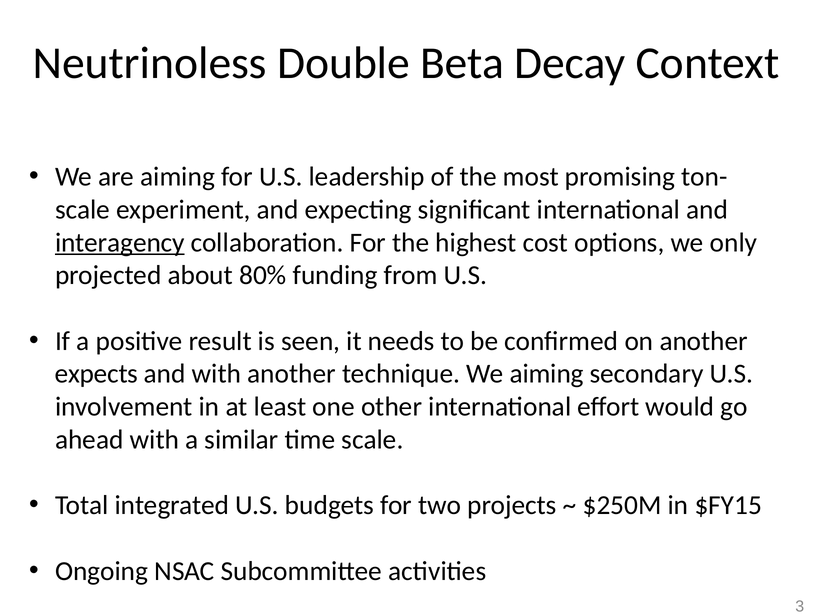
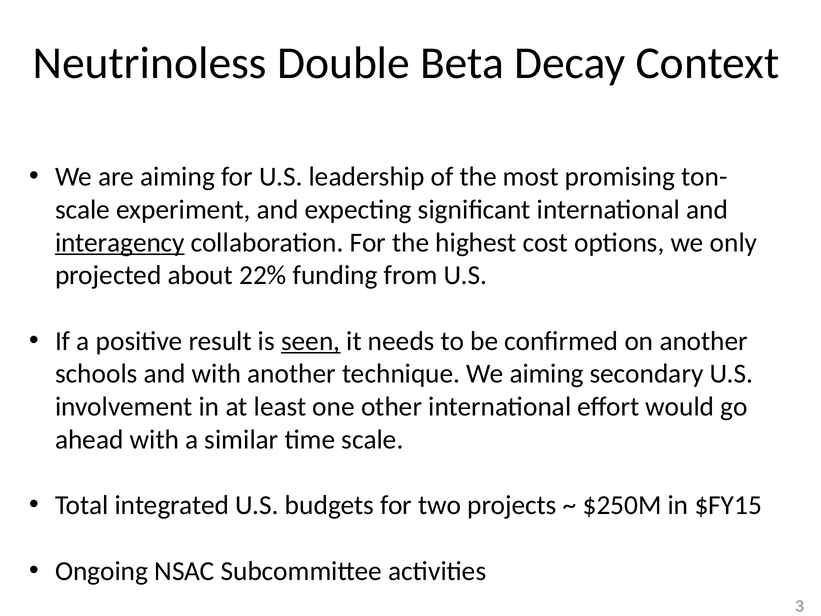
80%: 80% -> 22% (263, 275)
seen underline: none -> present (311, 341)
expects: expects -> schools (96, 374)
